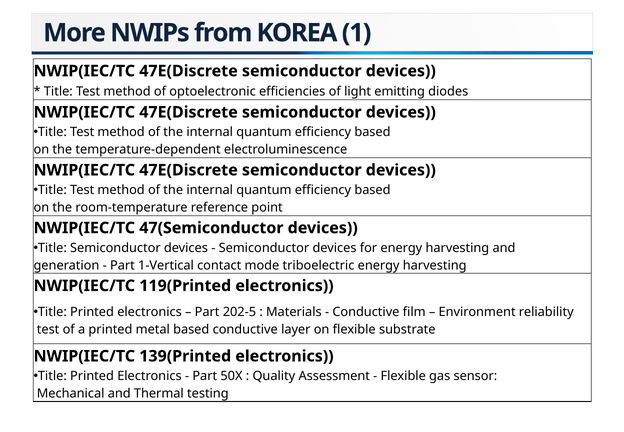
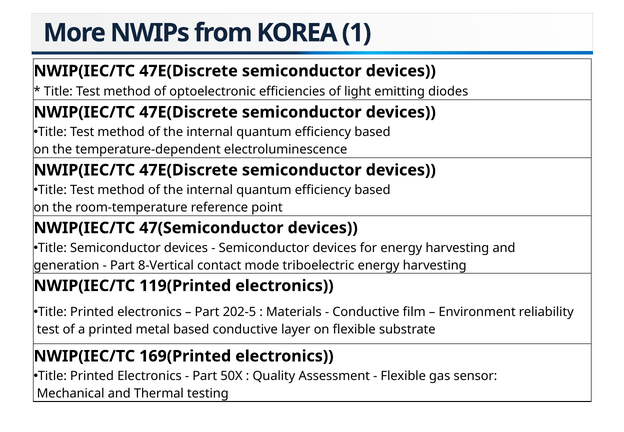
1-Vertical: 1-Vertical -> 8-Vertical (166, 265)
139(Printed: 139(Printed -> 169(Printed (185, 356)
